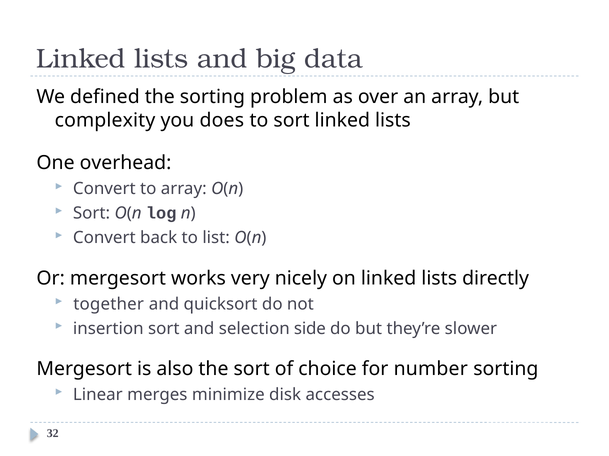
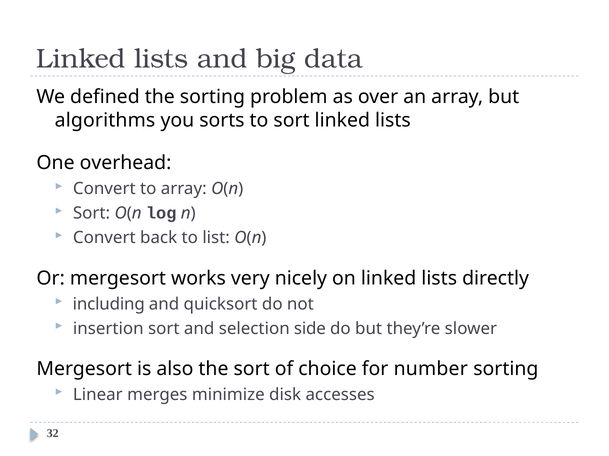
complexity: complexity -> algorithms (105, 121)
does: does -> sorts (222, 121)
together: together -> including (109, 304)
